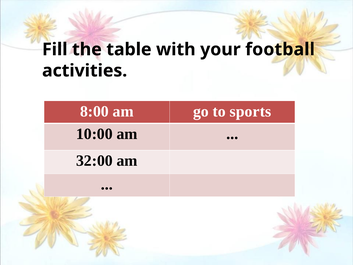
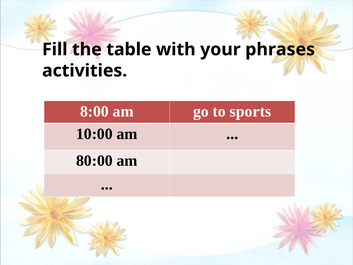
football: football -> phrases (280, 49)
32:00: 32:00 -> 80:00 (94, 161)
